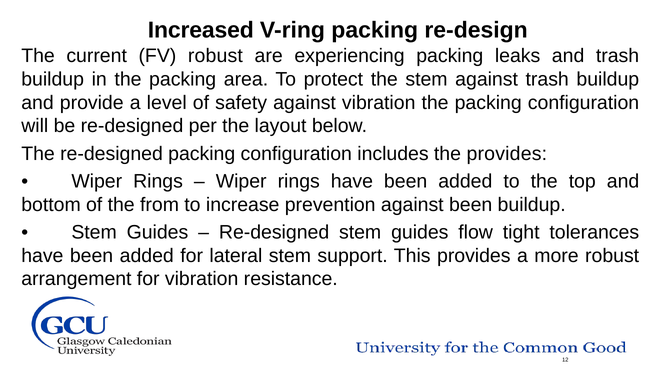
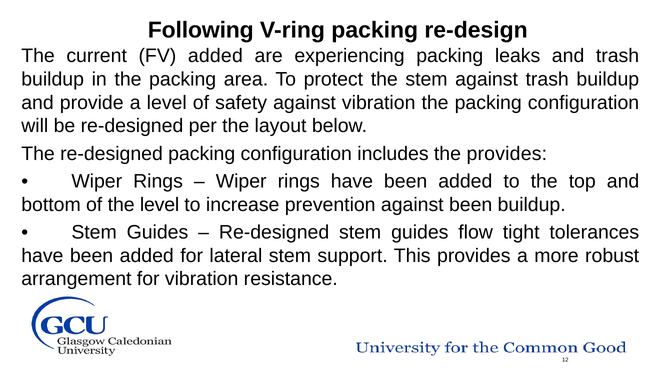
Increased: Increased -> Following (201, 30)
FV robust: robust -> added (215, 56)
the from: from -> level (160, 204)
